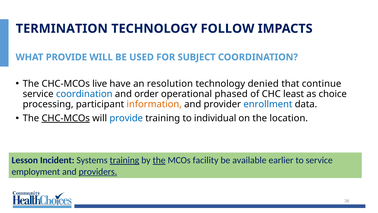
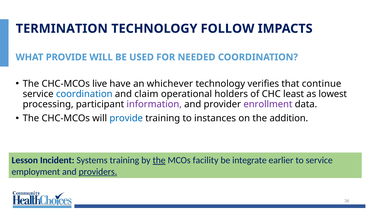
SUBJECT: SUBJECT -> NEEDED (197, 57)
resolution: resolution -> whichever (170, 84)
denied: denied -> verifies (263, 84)
order: order -> claim (146, 94)
phased: phased -> holders (231, 94)
choice: choice -> lowest (333, 94)
information colour: orange -> purple (154, 104)
enrollment colour: blue -> purple (268, 104)
CHC-MCOs underline: present -> none (66, 118)
individual: individual -> instances (215, 118)
location: location -> addition (289, 118)
training underline: present -> none (124, 160)
available: available -> integrate (249, 160)
